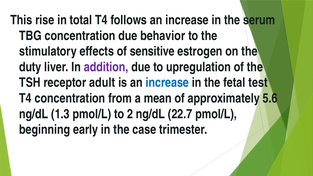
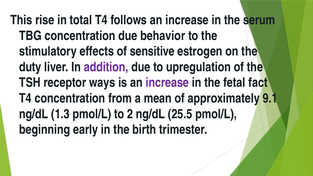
adult: adult -> ways (102, 83)
increase colour: blue -> purple (167, 83)
test: test -> fact (258, 83)
5.6: 5.6 -> 9.1 (270, 98)
22.7: 22.7 -> 25.5 (180, 114)
case: case -> birth (144, 130)
